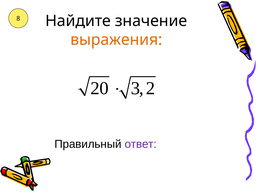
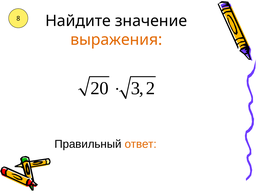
ответ colour: purple -> orange (141, 144)
